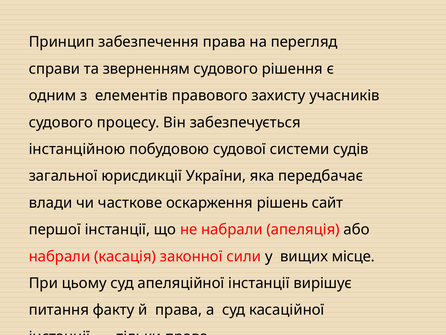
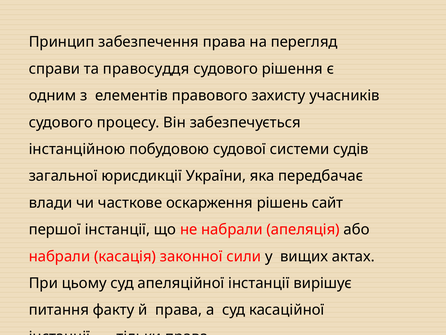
зверненням: зверненням -> правосуддя (146, 69)
місце: місце -> актах (353, 256)
